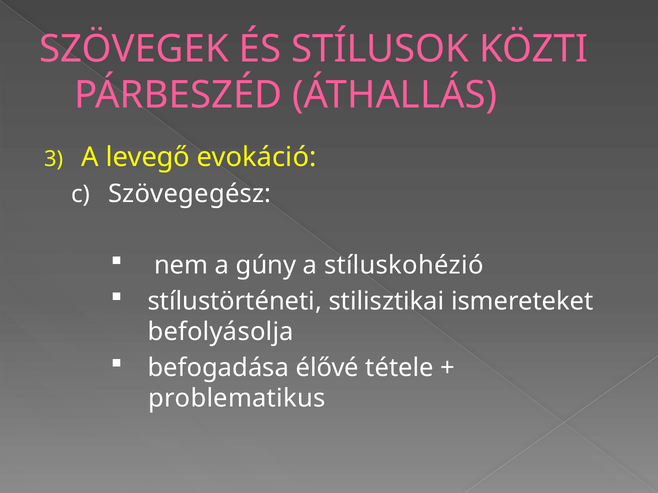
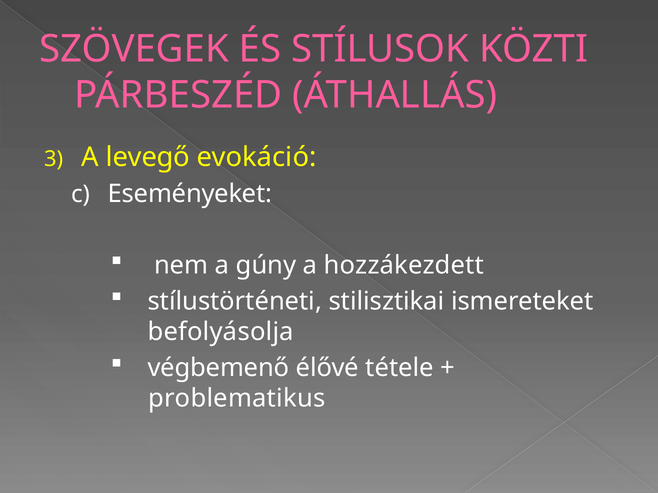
Szövegegész: Szövegegész -> Eseményeket (190, 194)
stíluskohézió: stíluskohézió -> hozzákezdett (404, 266)
befogadása: befogadása -> végbemenő (218, 368)
